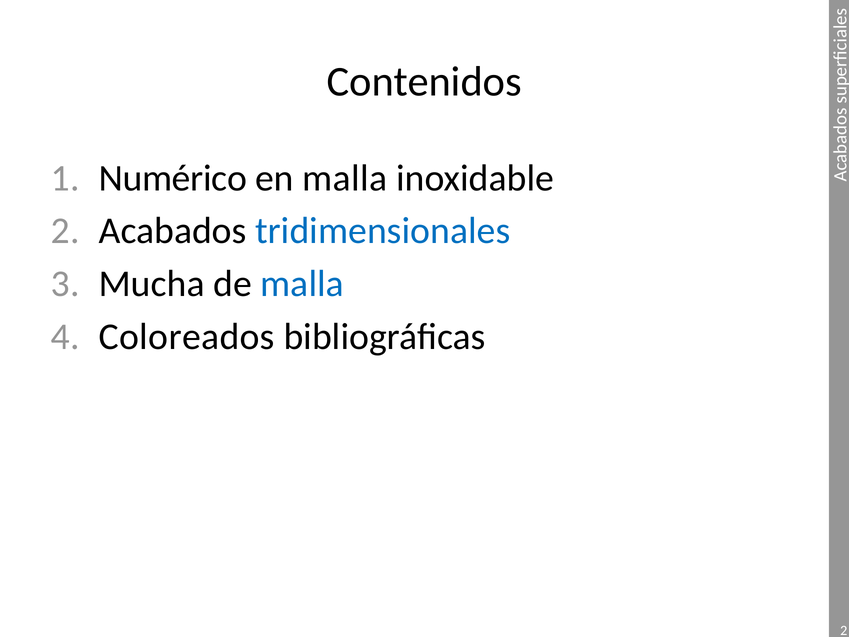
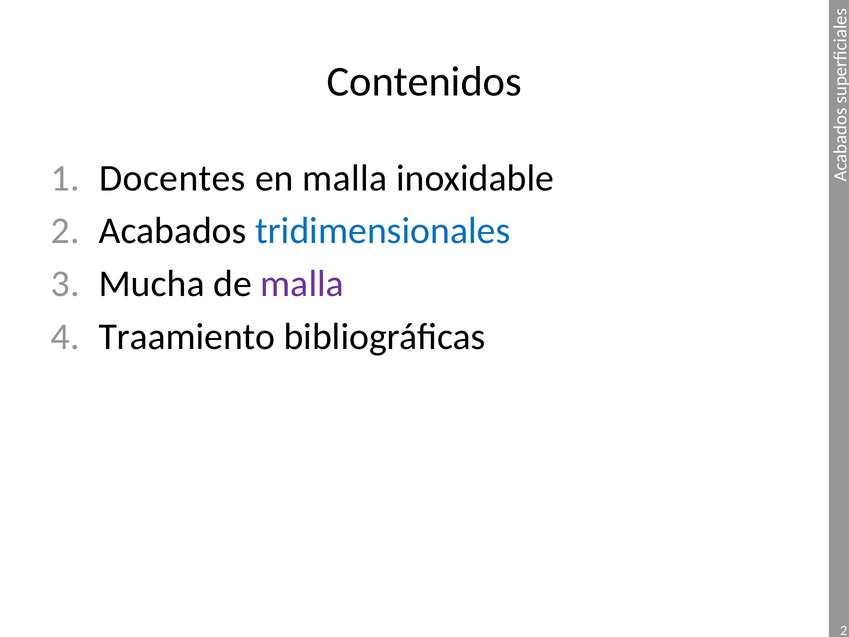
Numérico: Numérico -> Docentes (172, 178)
malla colour: blue -> purple (302, 284)
Coloreados: Coloreados -> Traamiento (187, 337)
